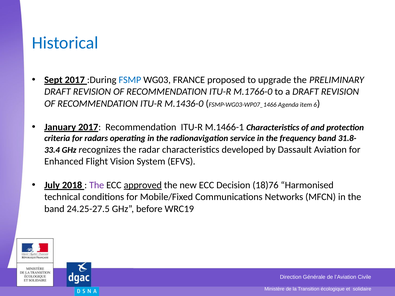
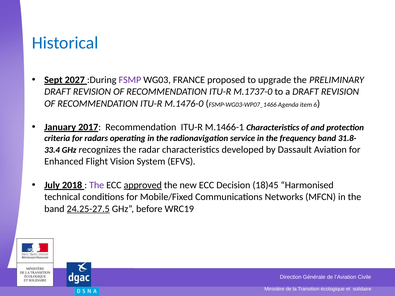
Sept 2017: 2017 -> 2027 (75, 80)
FSMP colour: blue -> purple (130, 80)
M.1766-0: M.1766-0 -> M.1737-0 (253, 92)
M.1436-0: M.1436-0 -> M.1476-0 (184, 104)
18)76: 18)76 -> 18)45 (265, 185)
24.25-27.5 underline: none -> present (88, 209)
